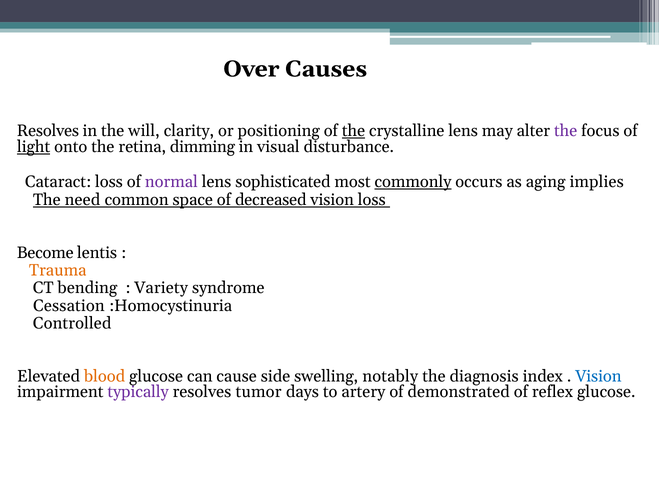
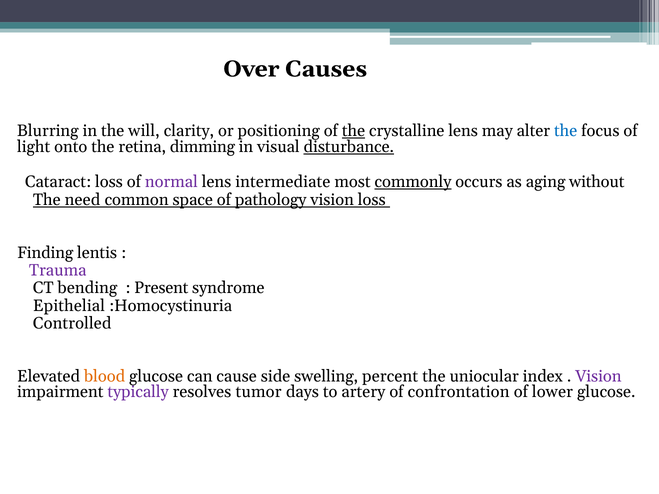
Resolves: Resolves -> Blurring (48, 131)
the colour: purple -> blue (566, 131)
light underline: present -> none (34, 147)
disturbance underline: none -> present (349, 147)
sophisticated: sophisticated -> intermediate (283, 182)
implies: implies -> without (597, 182)
decreased: decreased -> pathology (271, 200)
Become: Become -> Finding (45, 253)
Trauma colour: orange -> purple (58, 270)
Variety: Variety -> Present (161, 288)
Cessation: Cessation -> Epithelial (69, 306)
notably: notably -> percent (390, 376)
diagnosis: diagnosis -> uniocular (484, 376)
Vision colour: blue -> purple (598, 376)
demonstrated: demonstrated -> confrontation (459, 392)
reflex: reflex -> lower (552, 392)
